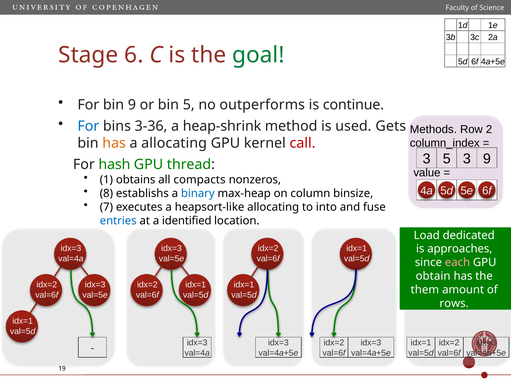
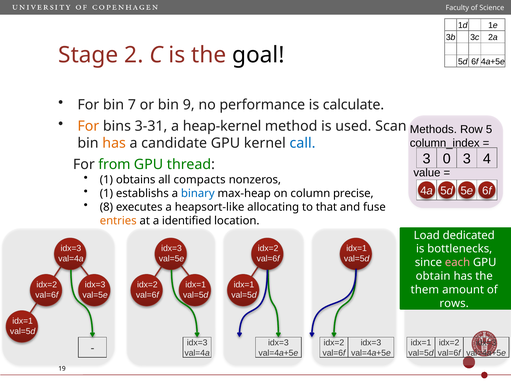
6: 6 -> 2 (134, 55)
goal colour: green -> black (258, 55)
bin 9: 9 -> 7 (132, 105)
bin 5: 5 -> 9 (189, 105)
outperforms: outperforms -> performance (262, 105)
continue: continue -> calculate (353, 105)
For colour: blue -> orange (88, 126)
3-36: 3-36 -> 3-31 (151, 126)
heap-shrink: heap-shrink -> heap-kernel (222, 126)
Gets: Gets -> Scan (391, 126)
2: 2 -> 5 (489, 129)
a allocating: allocating -> candidate (174, 143)
call colour: red -> blue (303, 143)
3 5: 5 -> 0 (447, 158)
3 9: 9 -> 4 (487, 158)
hash: hash -> from (114, 164)
8: 8 -> 1 (106, 193)
binsize: binsize -> precise (353, 193)
7: 7 -> 8 (106, 207)
into: into -> that (326, 207)
entries colour: blue -> orange (118, 220)
approaches: approaches -> bottlenecks (460, 248)
